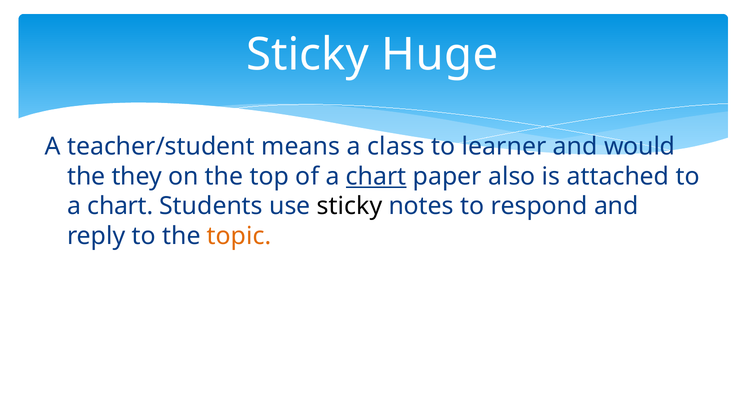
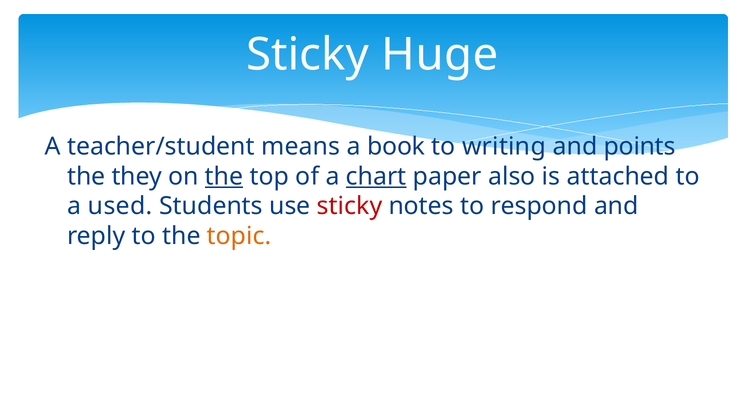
class: class -> book (396, 147)
learner: learner -> writing (504, 147)
would: would -> points (640, 147)
the underline: none -> present (224, 177)
chart: chart -> used (120, 207)
sticky colour: black -> red (350, 207)
